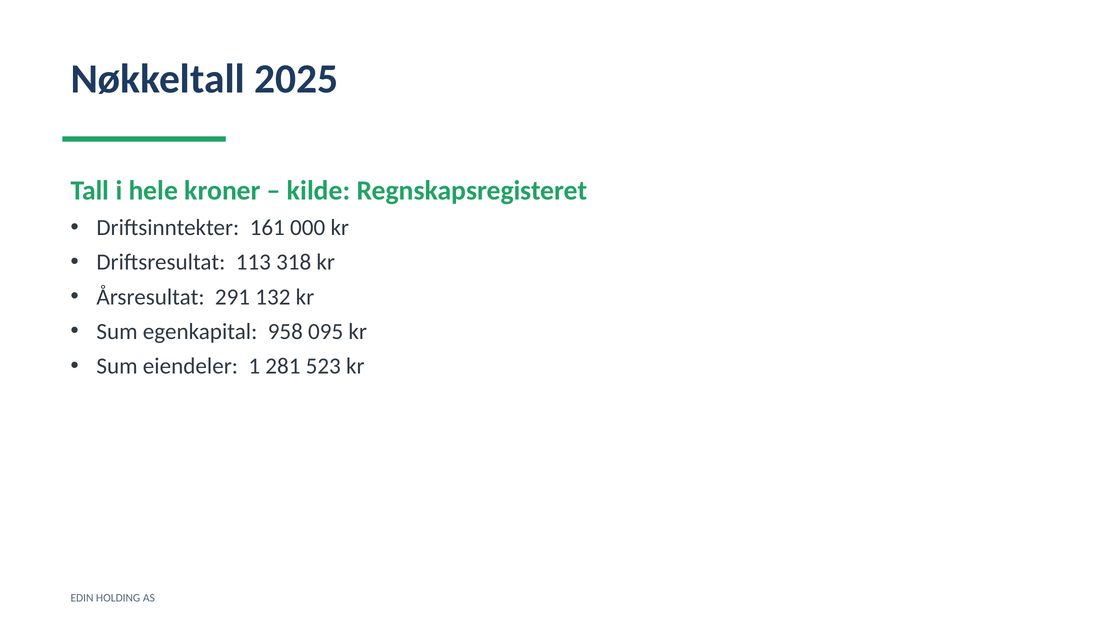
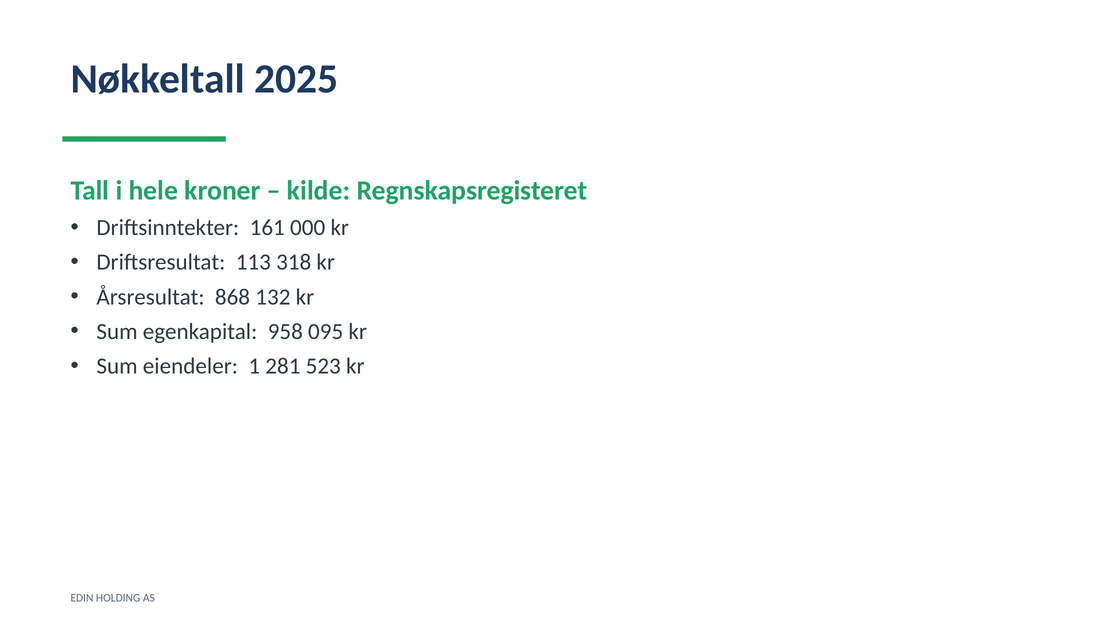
291: 291 -> 868 (233, 297)
